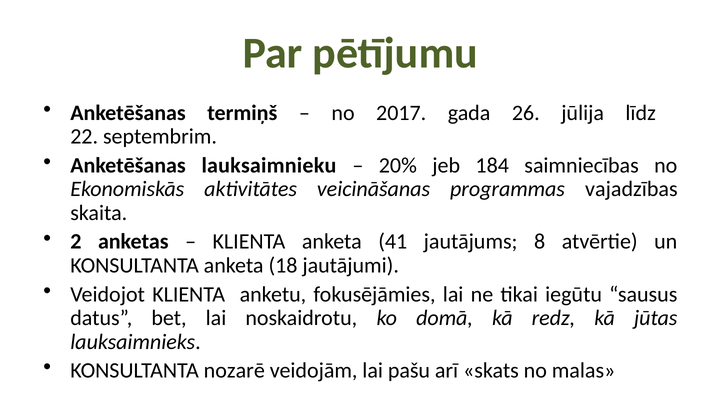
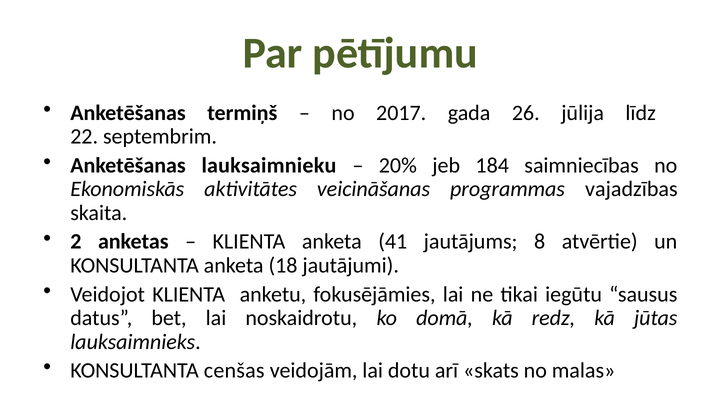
nozarē: nozarē -> cenšas (234, 371)
pašu: pašu -> dotu (409, 371)
